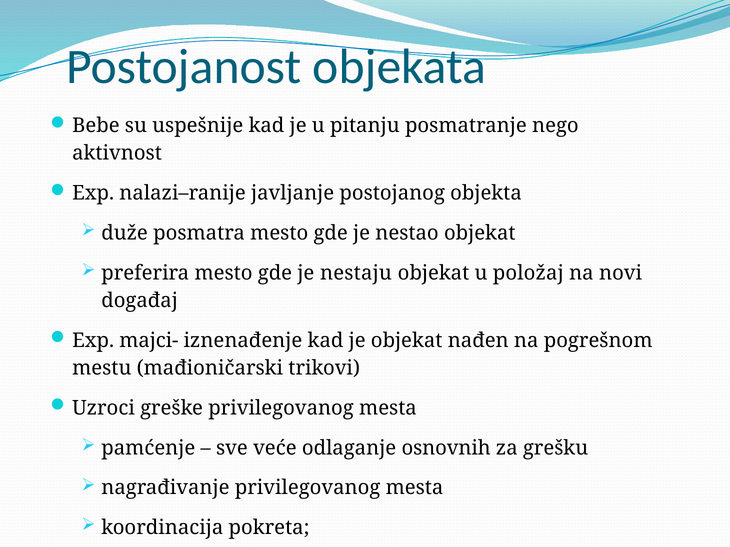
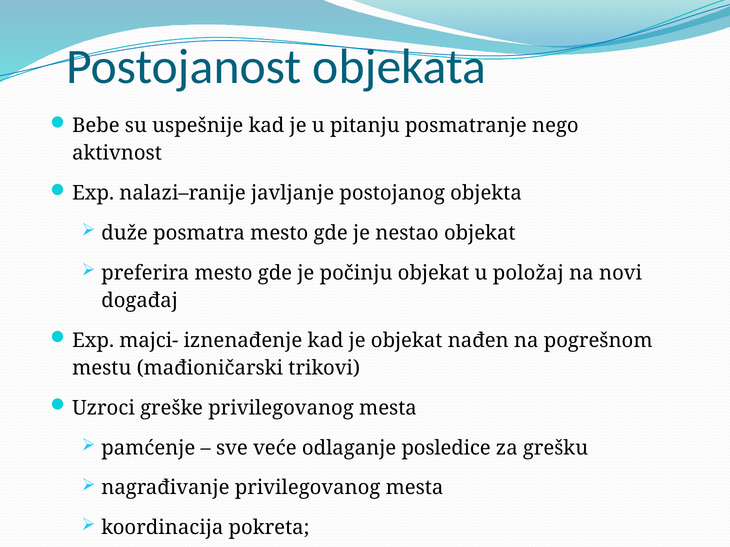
nestaju: nestaju -> počinju (356, 273)
osnovnih: osnovnih -> posledice (446, 448)
